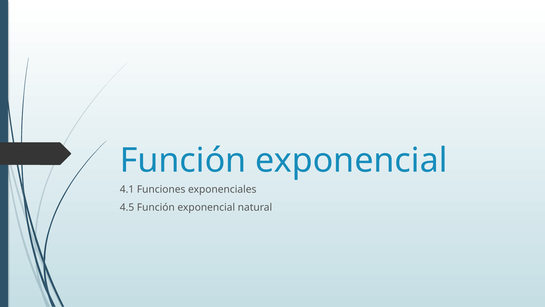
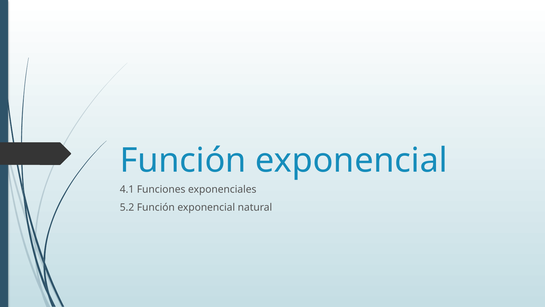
4.5: 4.5 -> 5.2 (127, 207)
